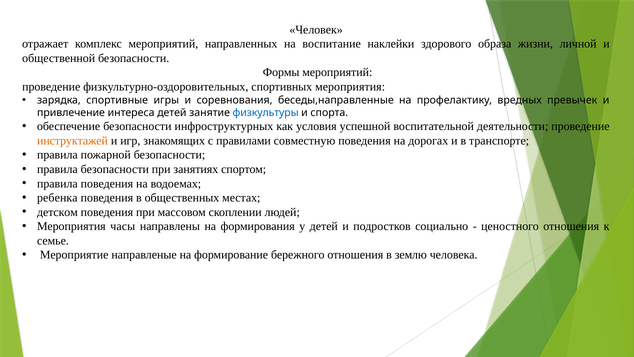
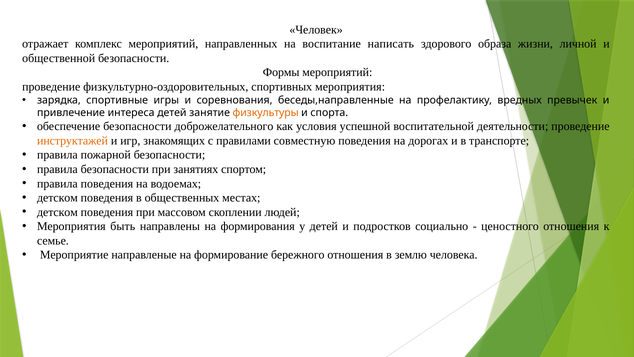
наклейки: наклейки -> написать (391, 44)
физкультуры colour: blue -> orange (266, 113)
инфроструктурных: инфроструктурных -> доброжелательного (224, 126)
ребенка: ребенка -> детском (57, 198)
часы: часы -> быть (123, 226)
